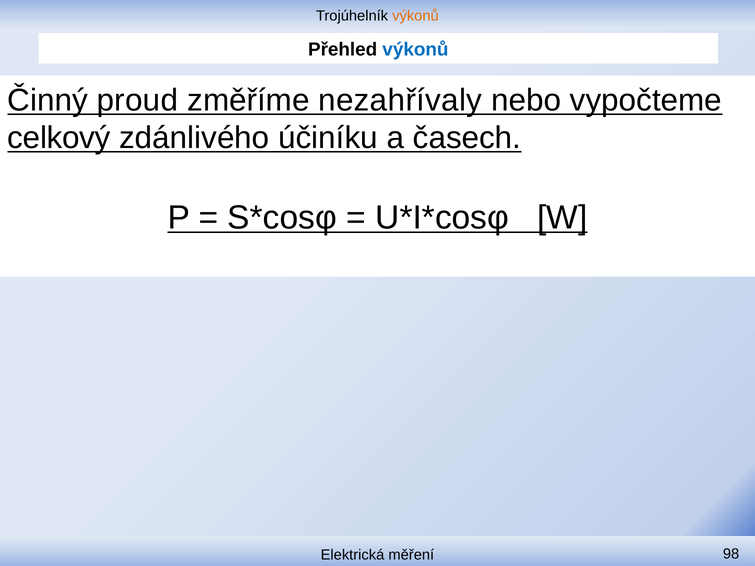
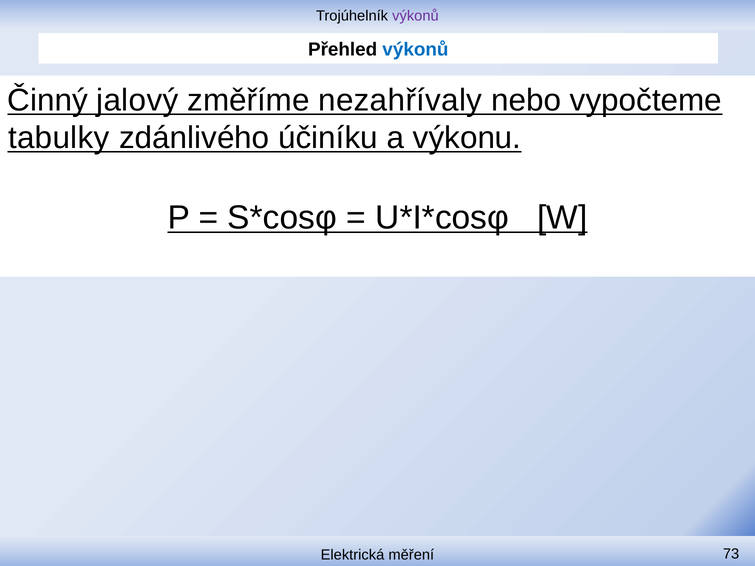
výkonů colour: orange -> purple (415, 16)
proud: proud -> jalový (137, 100)
celkový: celkový -> tabulky (59, 138)
časech: časech -> výkonu (467, 138)
98: 98 -> 73 (731, 554)
